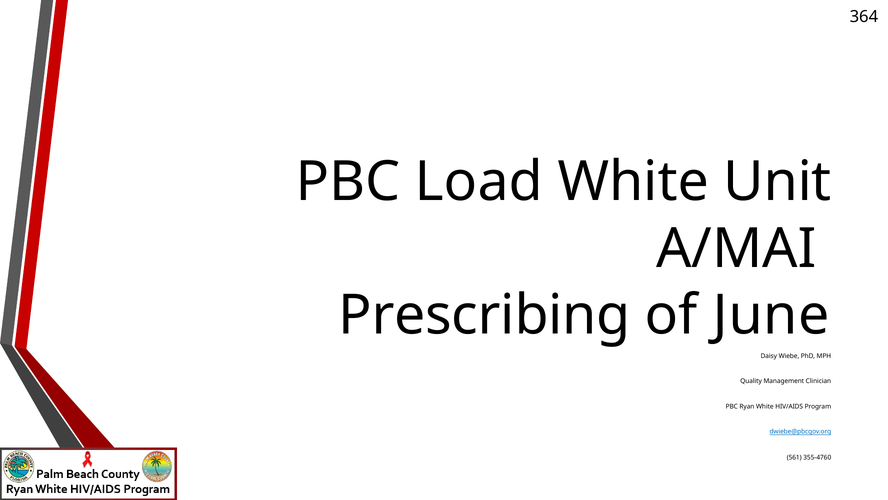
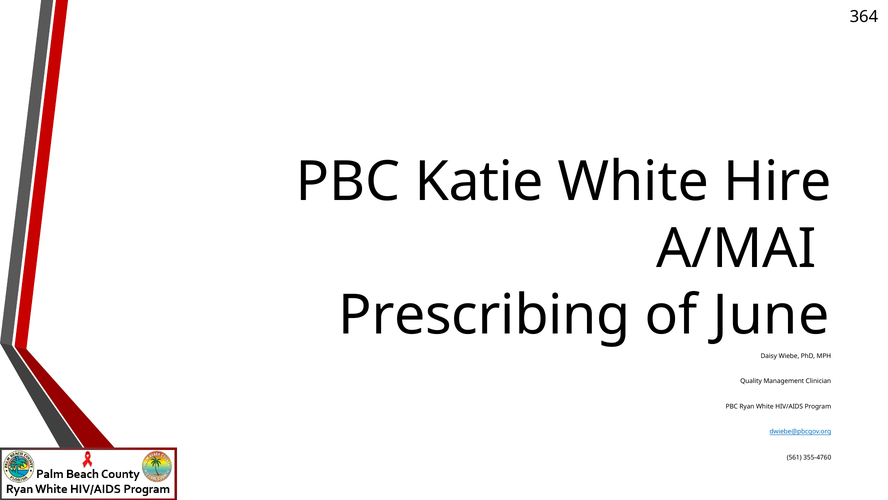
Load: Load -> Katie (479, 182)
Unit: Unit -> Hire (778, 182)
